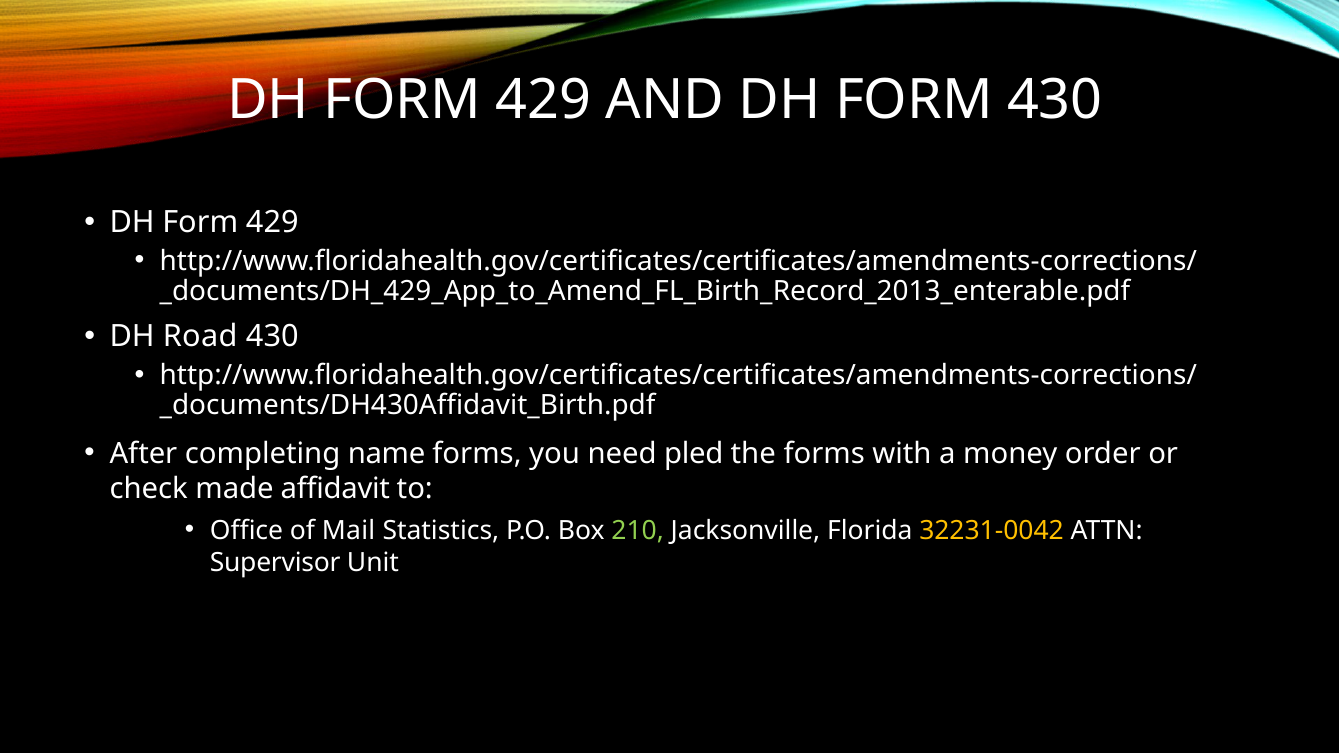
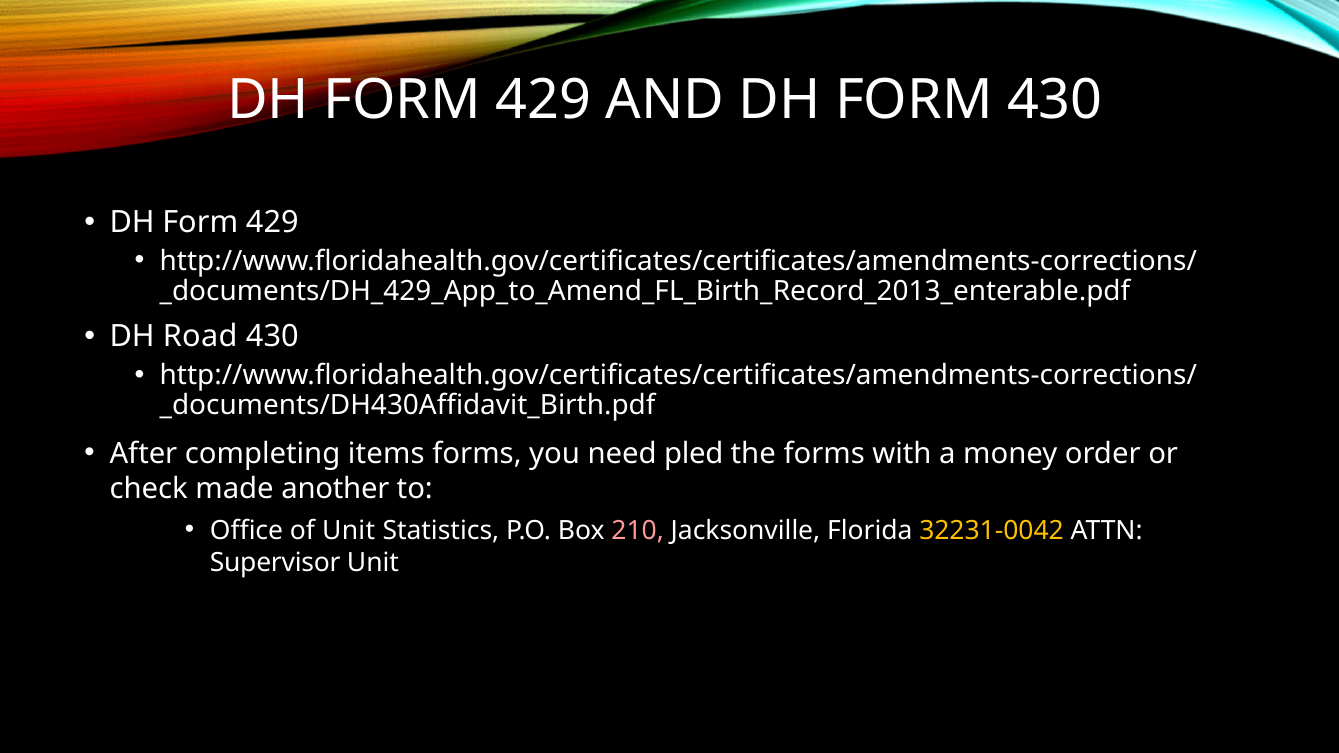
name: name -> items (386, 454)
affidavit: affidavit -> another (335, 489)
of Mail: Mail -> Unit (349, 531)
210 colour: light green -> pink (638, 531)
